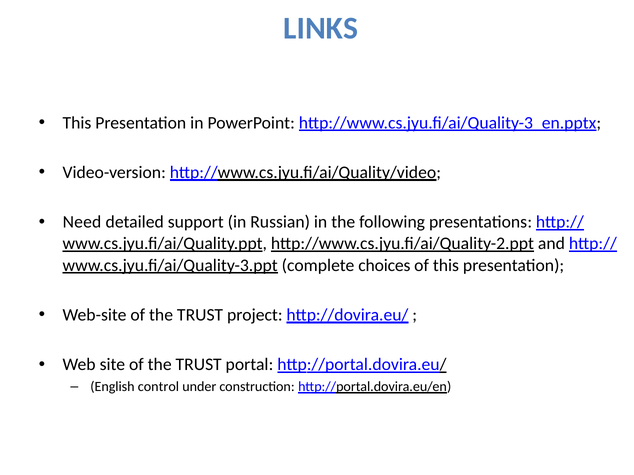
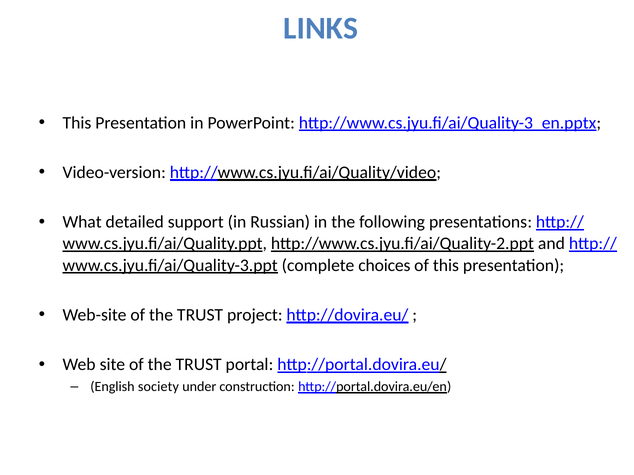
Need: Need -> What (82, 222)
control: control -> society (158, 387)
